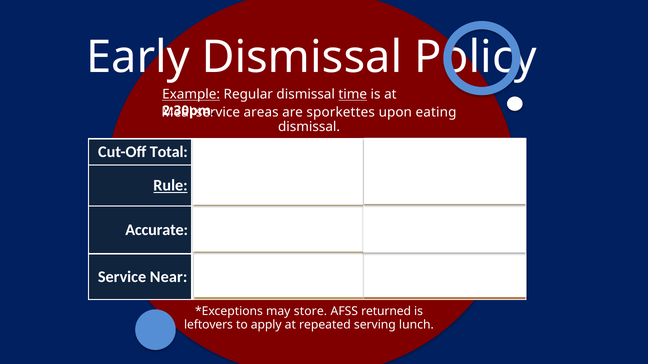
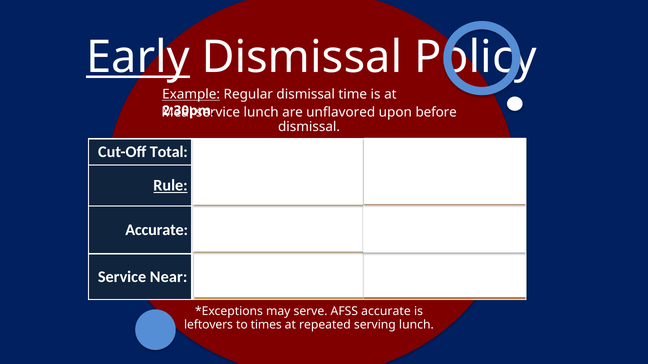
Early underline: none -> present (138, 57)
time underline: present -> none (353, 95)
areas: areas -> lunch (261, 112)
sporkettes: sporkettes -> unflavored (341, 112)
upon eating: eating -> before (436, 112)
store: store -> serve (311, 312)
AFSS returned: returned -> accurate (386, 312)
apply: apply -> times (266, 325)
